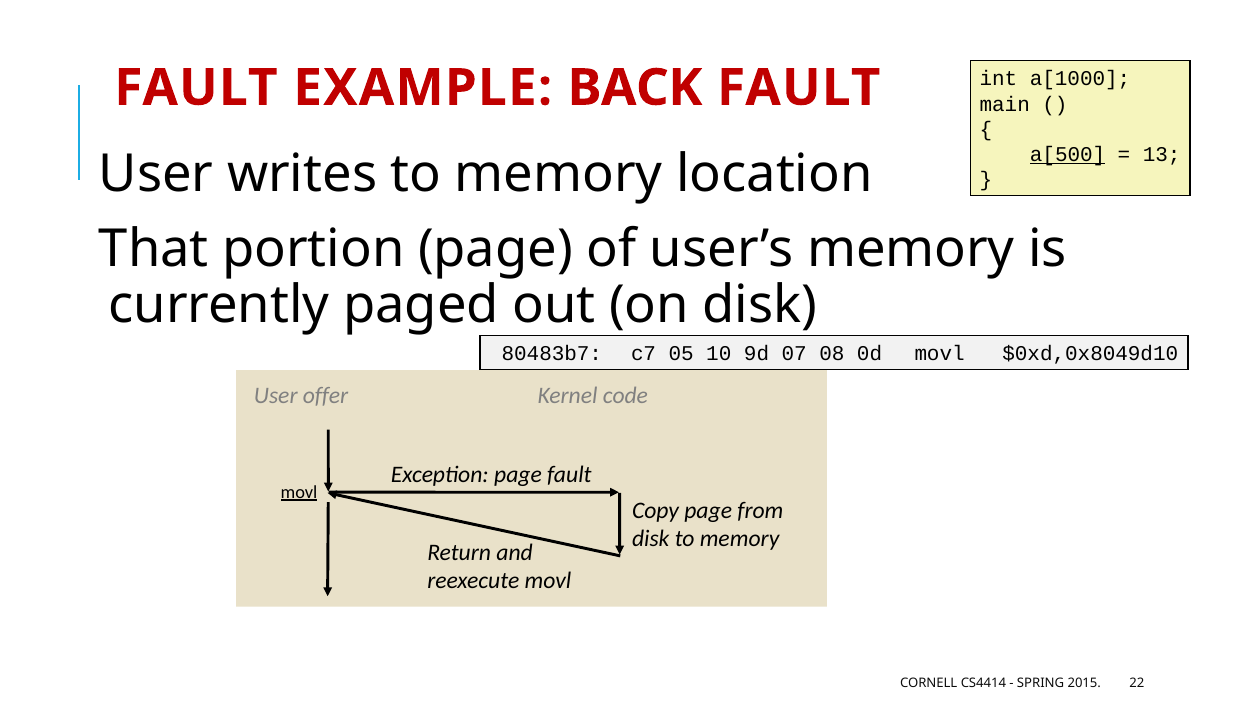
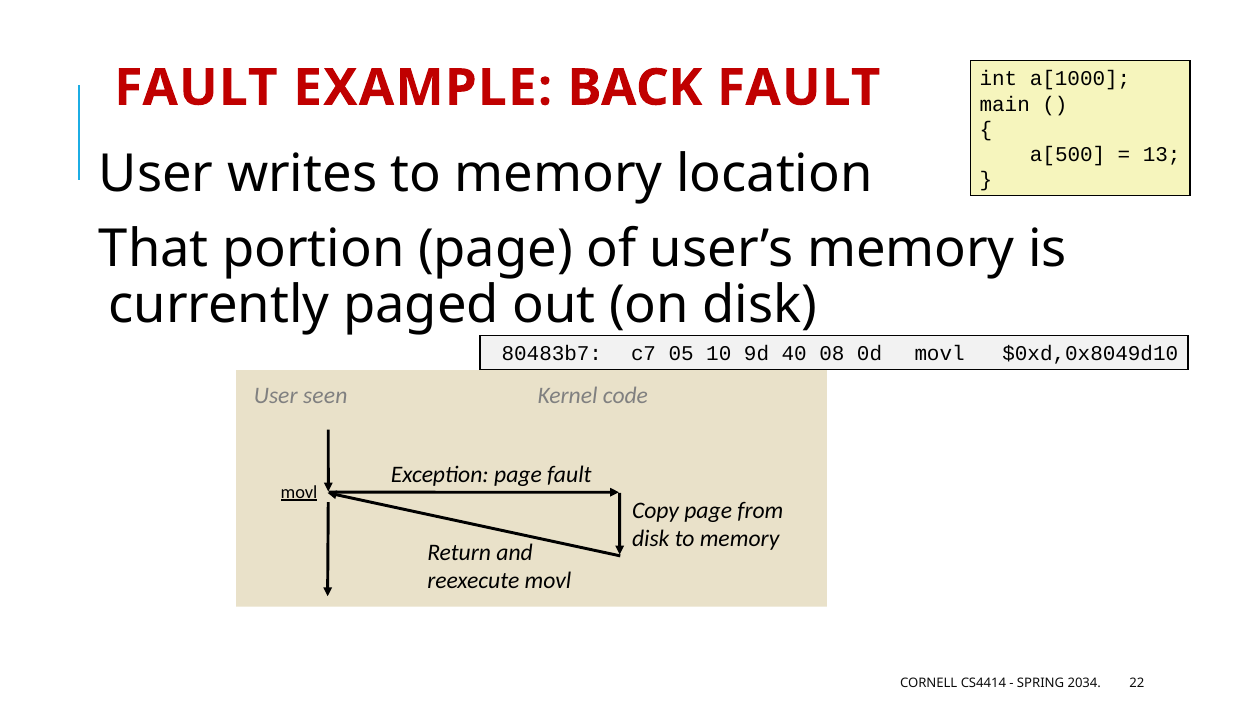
a[500 underline: present -> none (1068, 155)
07: 07 -> 40 (794, 354)
offer: offer -> seen (325, 396)
2015: 2015 -> 2034 (1084, 683)
